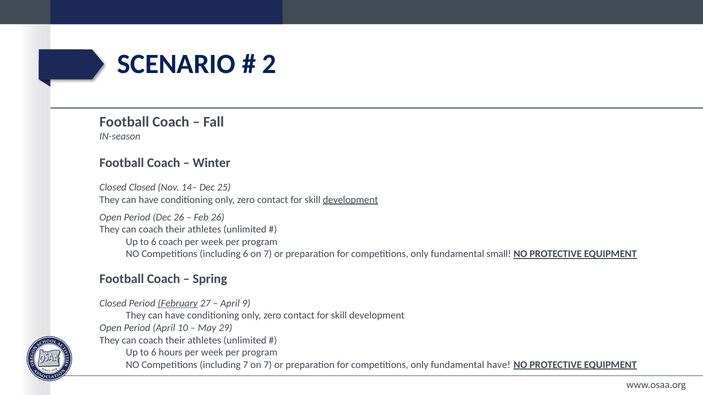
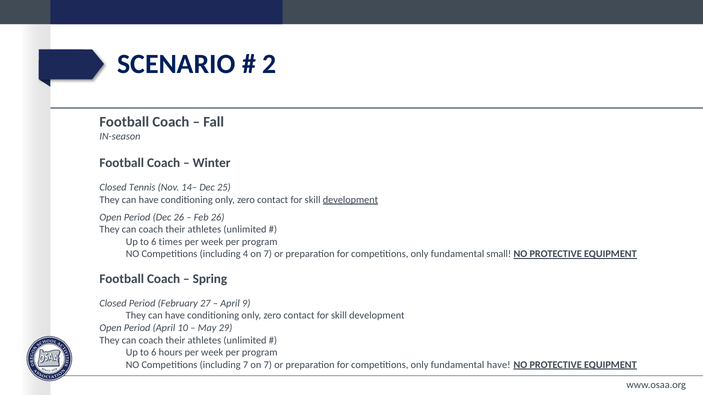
Closed Closed: Closed -> Tennis (142, 188)
6 coach: coach -> times (170, 242)
including 6: 6 -> 4 (246, 254)
February underline: present -> none (178, 304)
